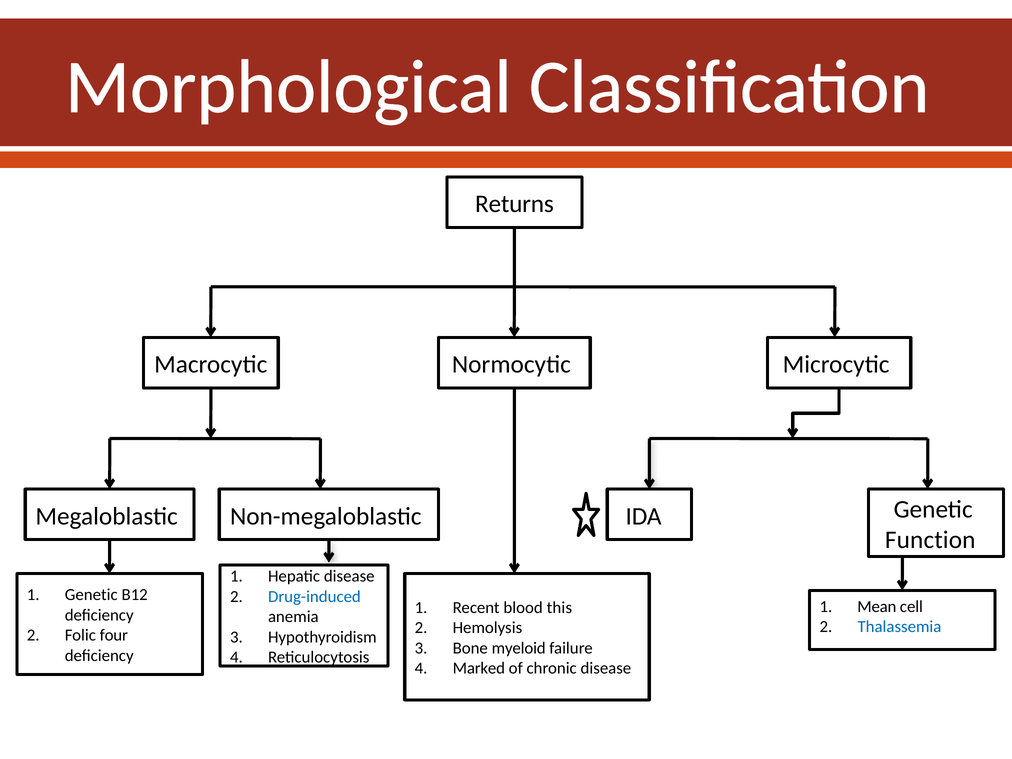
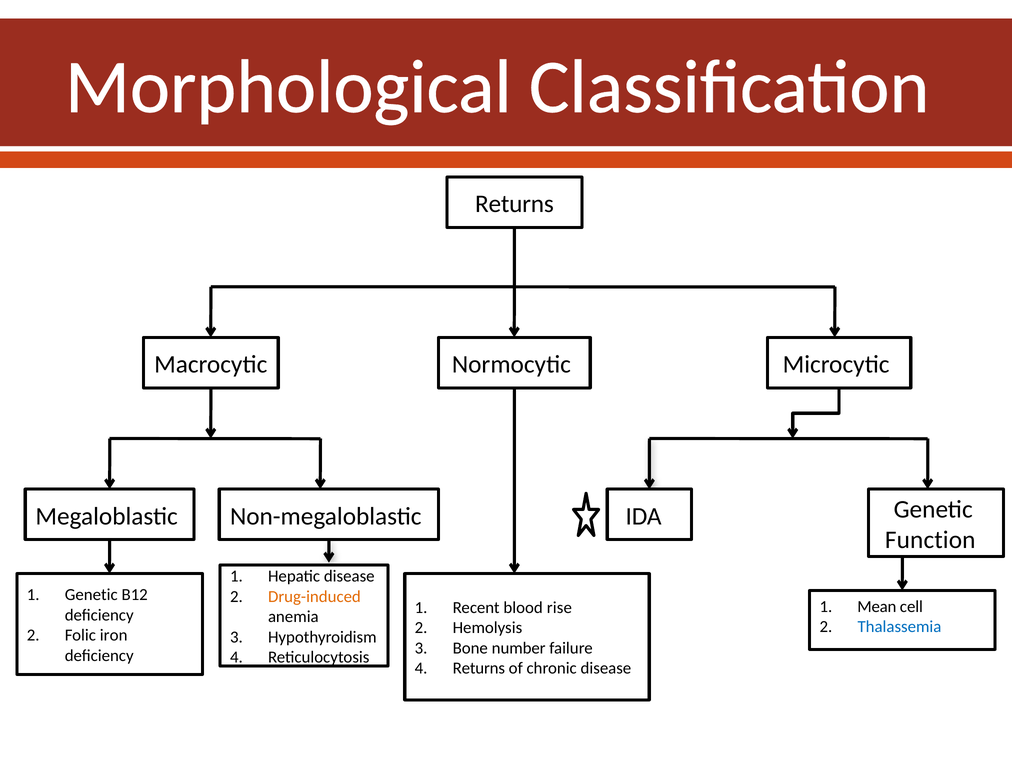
Drug-induced colour: blue -> orange (314, 597)
this: this -> rise (559, 607)
four: four -> iron (114, 635)
myeloid: myeloid -> number (519, 648)
Marked: Marked -> Returns (479, 668)
